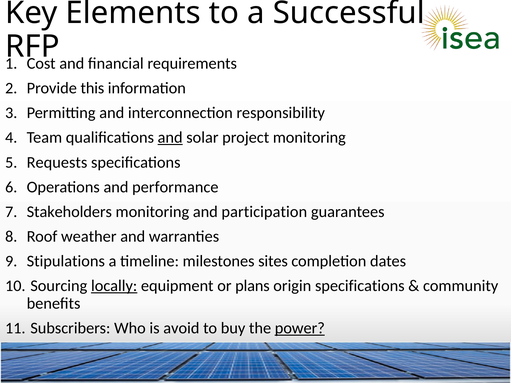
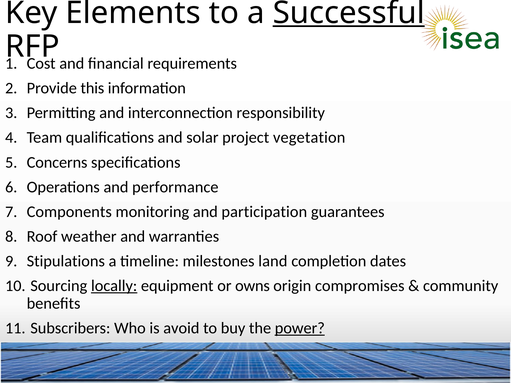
Successful underline: none -> present (349, 13)
and underline: present -> none (170, 138)
project monitoring: monitoring -> vegetation (309, 138)
Requests: Requests -> Concerns (57, 162)
Stakeholders: Stakeholders -> Components (69, 212)
sites: sites -> land (273, 261)
plans: plans -> owns (252, 286)
origin specifications: specifications -> compromises (360, 286)
